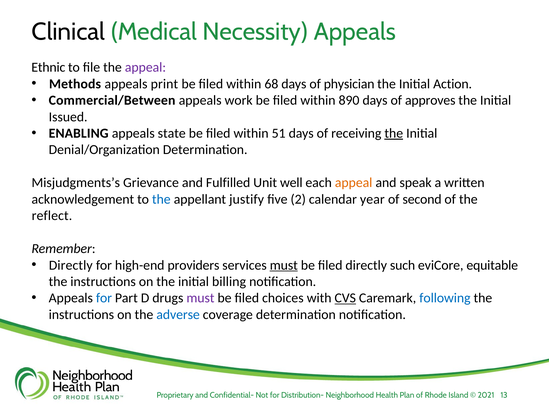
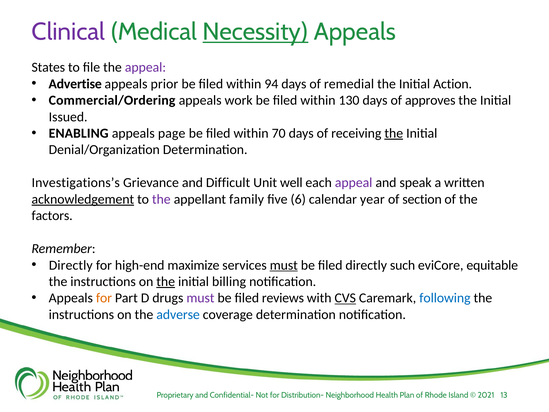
Clinical colour: black -> purple (68, 32)
Necessity underline: none -> present (255, 32)
Ethnic: Ethnic -> States (48, 67)
Methods: Methods -> Advertise (75, 84)
print: print -> prior (164, 84)
68: 68 -> 94 (271, 84)
physician: physician -> remedial (349, 84)
Commercial/Between: Commercial/Between -> Commercial/Ordering (112, 100)
890: 890 -> 130 (349, 100)
state: state -> page (172, 133)
51: 51 -> 70 (279, 133)
Misjudgments’s: Misjudgments’s -> Investigations’s (76, 183)
Fulfilled: Fulfilled -> Difficult (228, 183)
appeal colour: orange -> purple (354, 183)
acknowledgement underline: none -> present (83, 199)
the colour: blue -> purple (161, 199)
justify: justify -> family (247, 199)
2: 2 -> 6 (298, 199)
second: second -> section (422, 199)
reflect: reflect -> factors (52, 216)
providers: providers -> maximize (193, 265)
the underline: none -> present (166, 281)
for colour: blue -> orange (104, 298)
choices: choices -> reviews (283, 298)
